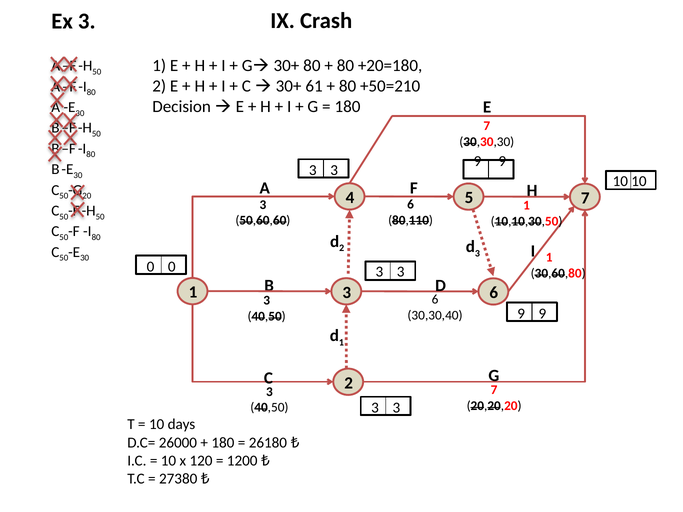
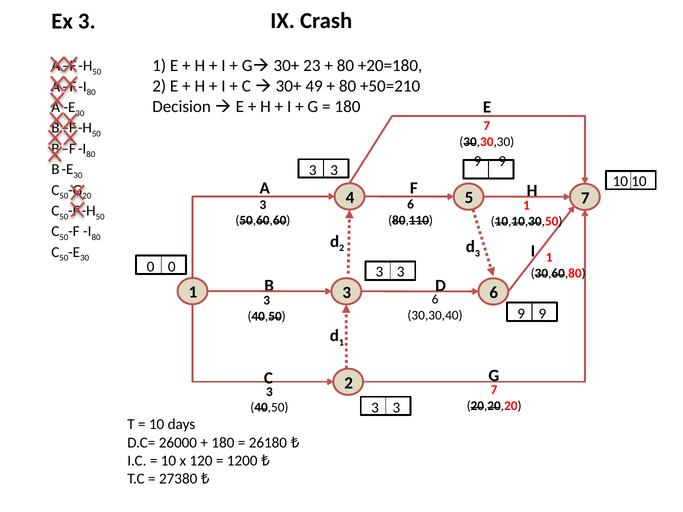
30+ 80: 80 -> 23 (312, 66)
61: 61 -> 49 (314, 86)
